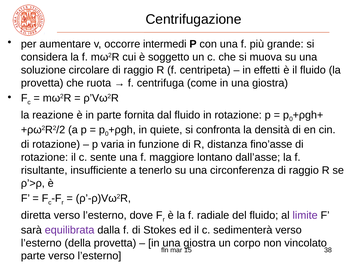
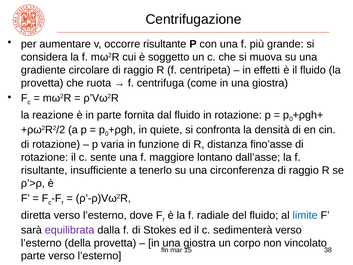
occorre intermedi: intermedi -> risultante (165, 44)
soluzione: soluzione -> gradiente (43, 70)
limite colour: purple -> blue (305, 215)
